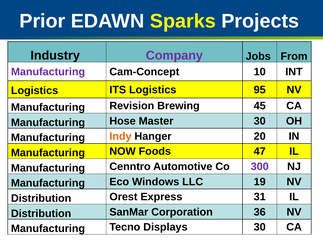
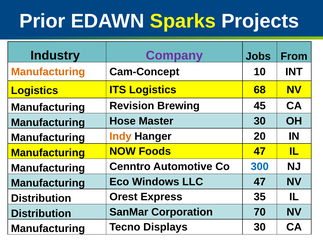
Manufacturing colour: purple -> orange (48, 72)
95: 95 -> 68 (260, 90)
300 colour: purple -> blue (260, 167)
LLC 19: 19 -> 47 (260, 182)
31: 31 -> 35 (260, 197)
36: 36 -> 70 (260, 212)
